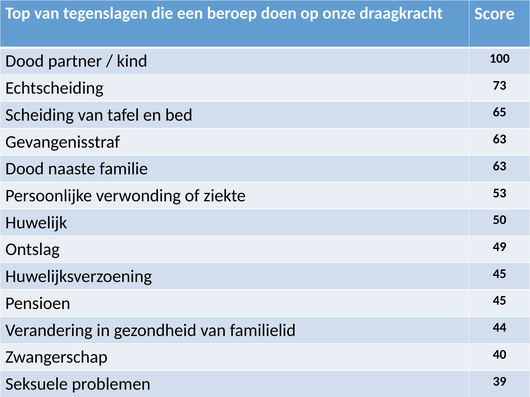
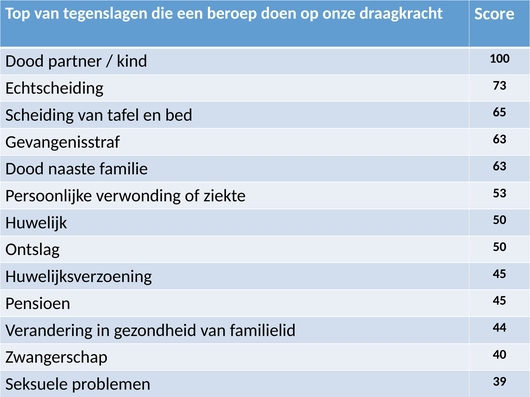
Ontslag 49: 49 -> 50 (500, 247)
